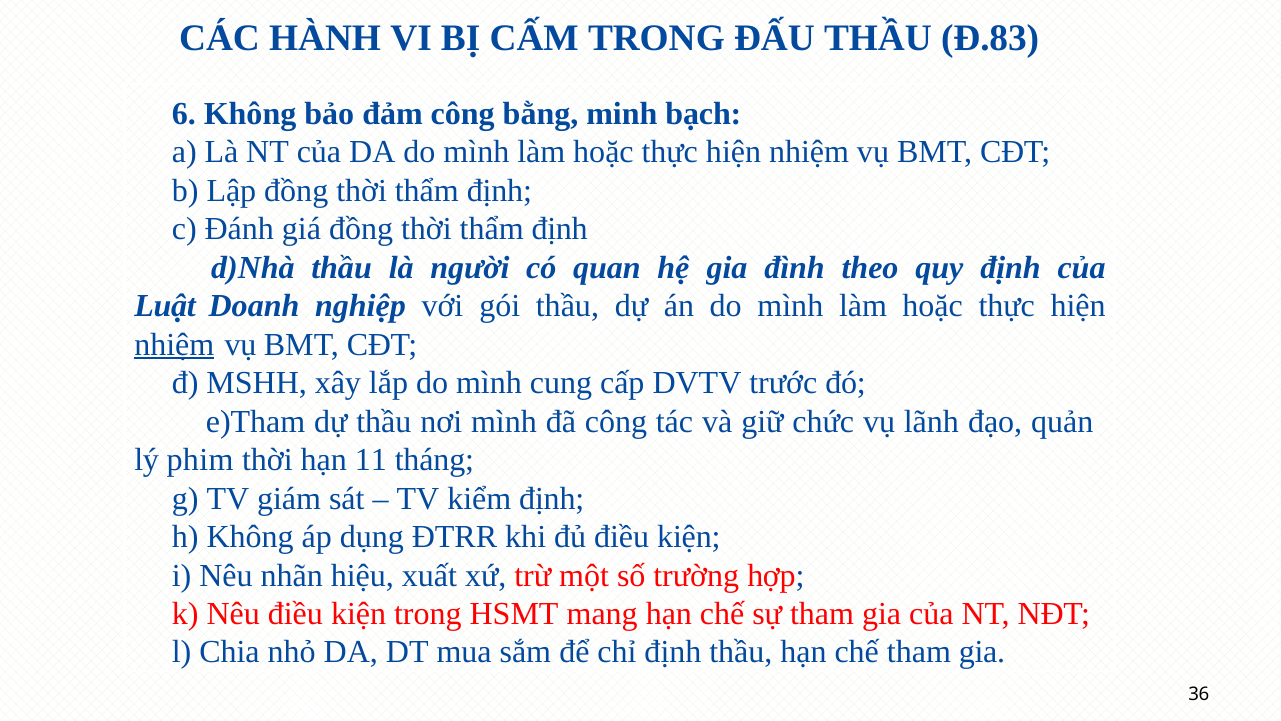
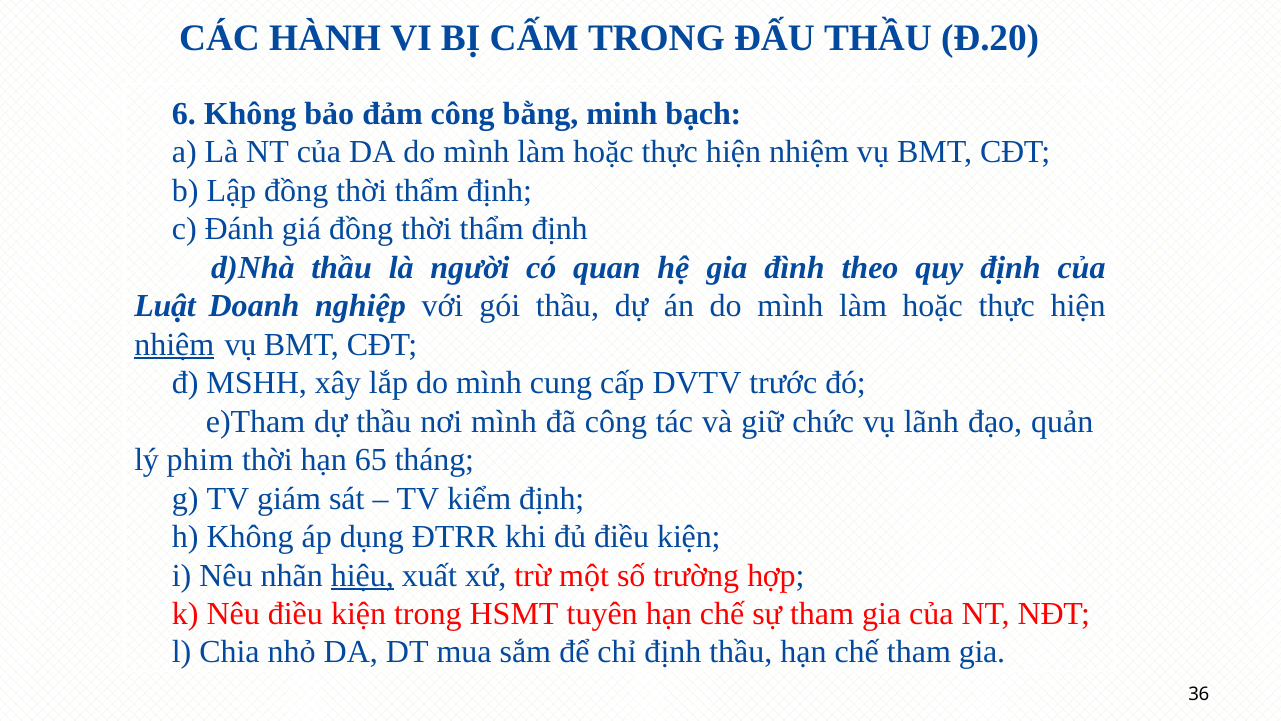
Đ.83: Đ.83 -> Đ.20 (990, 39)
11: 11 -> 65 (371, 460)
hiệu underline: none -> present (362, 575)
mang: mang -> tuyên (602, 614)
